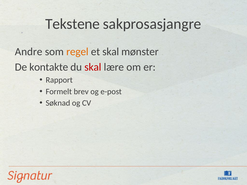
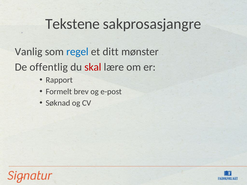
Andre: Andre -> Vanlig (29, 52)
regel colour: orange -> blue (77, 52)
et skal: skal -> ditt (111, 52)
kontakte: kontakte -> offentlig (49, 67)
